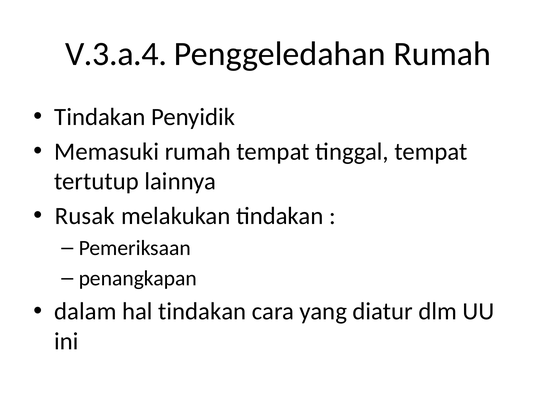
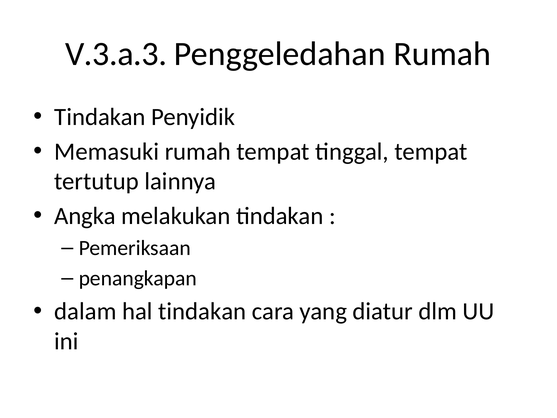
V.3.a.4: V.3.a.4 -> V.3.a.3 (116, 54)
Rusak: Rusak -> Angka (85, 216)
